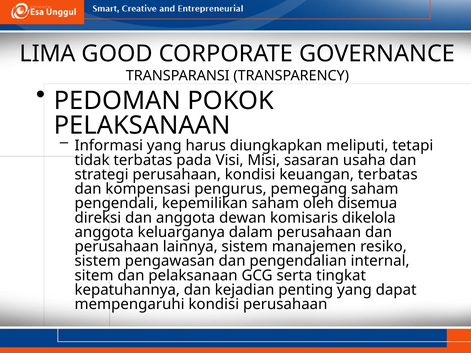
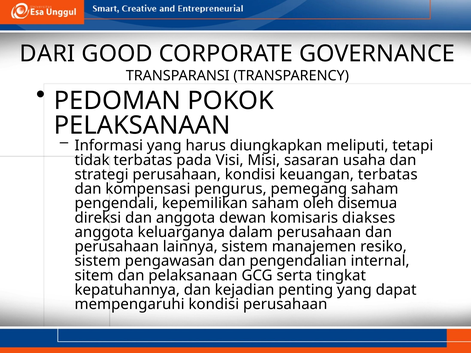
LIMA: LIMA -> DARI (47, 54)
dikelola: dikelola -> diakses (369, 218)
